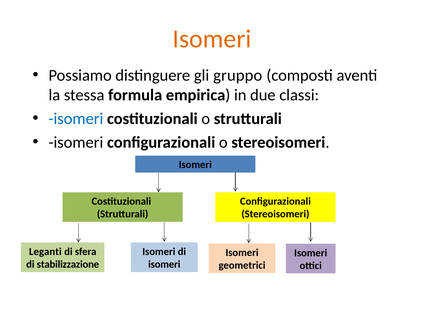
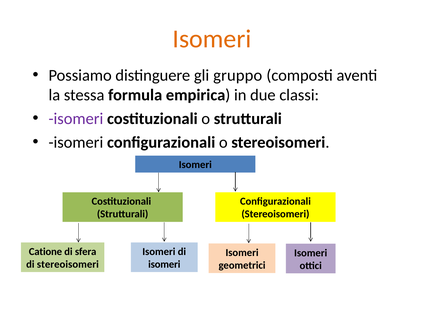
isomeri colour: blue -> purple (76, 119)
Leganti: Leganti -> Catione (45, 252)
di stabilizzazione: stabilizzazione -> stereoisomeri (68, 264)
